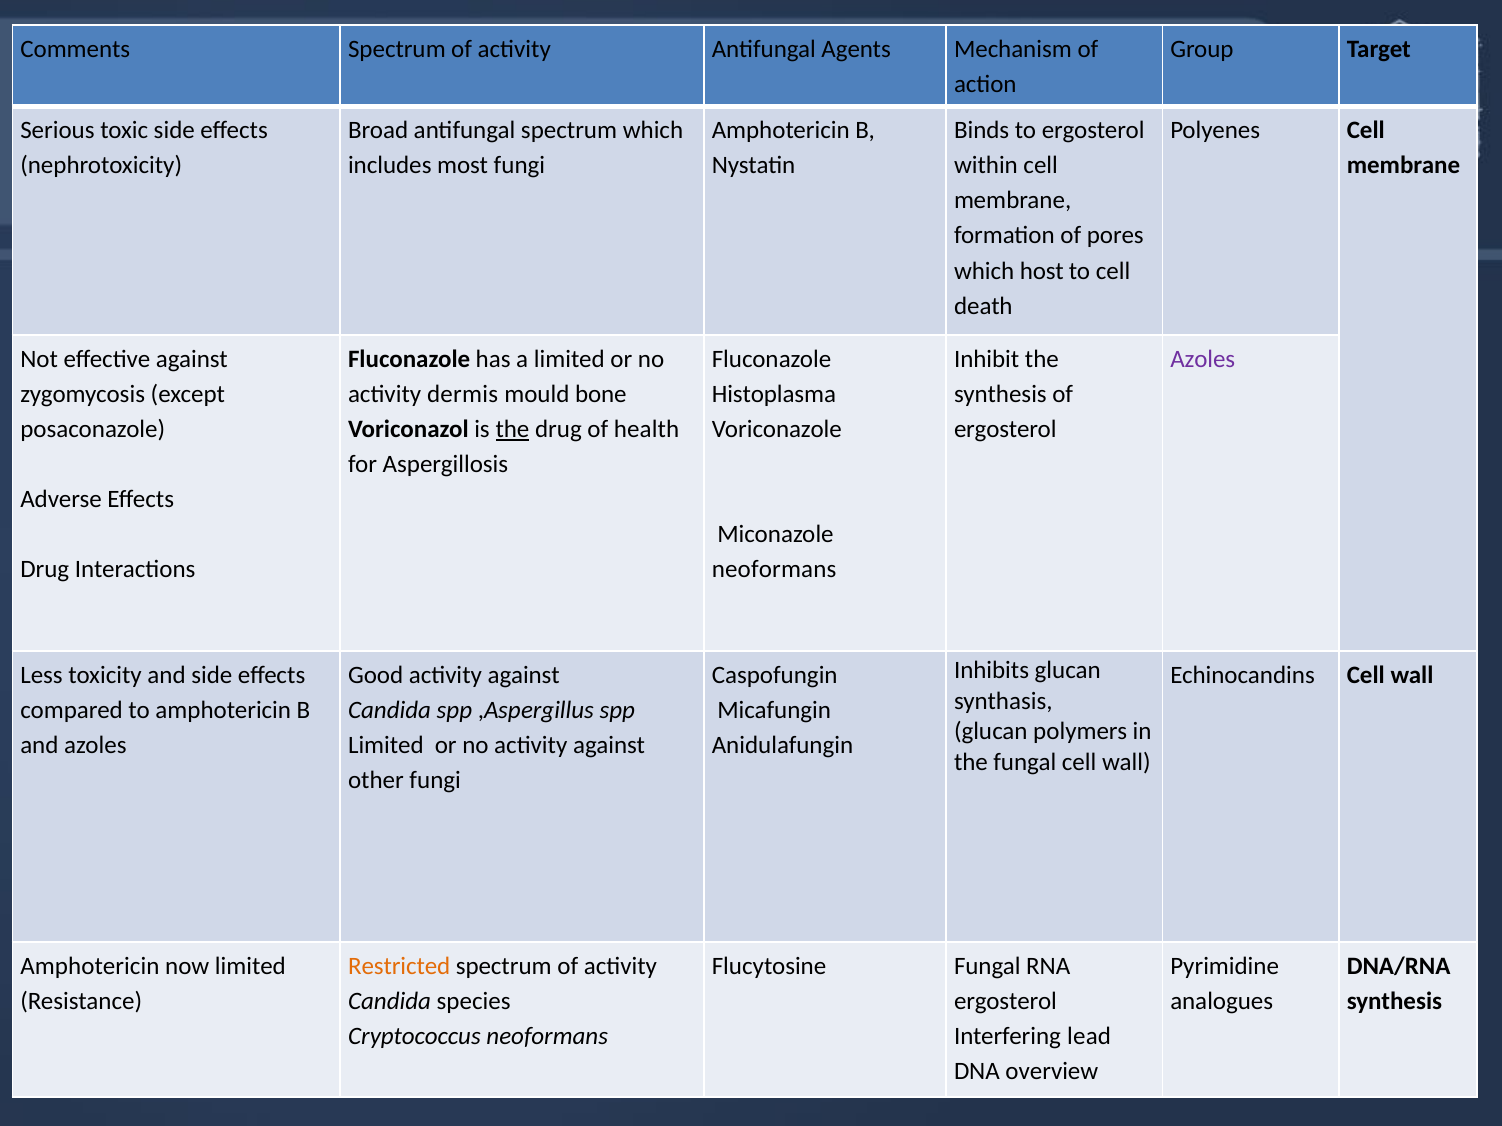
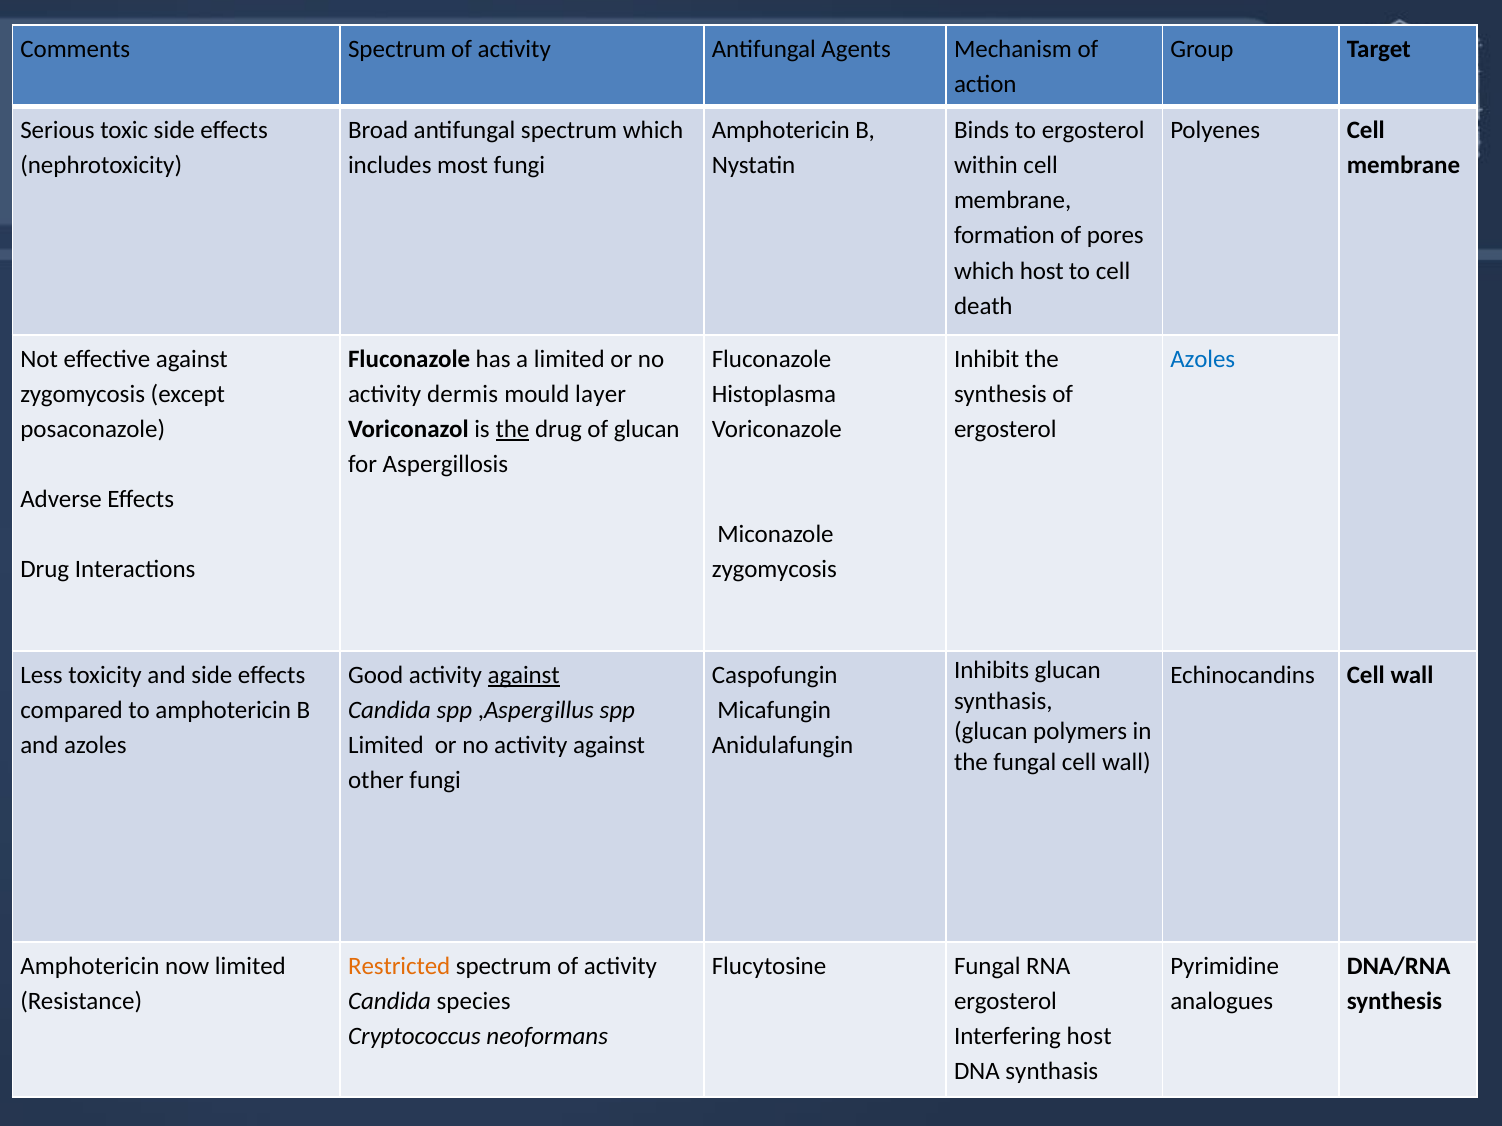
Azoles colour: purple -> blue (1203, 359)
bone: bone -> layer (601, 394)
of health: health -> glucan (647, 429)
neoformans: neoformans -> zygomycosis (774, 569)
against underline: none -> present (524, 675)
Interfering lead: lead -> host (1089, 1036)
DNA overview: overview -> synthasis (1052, 1071)
